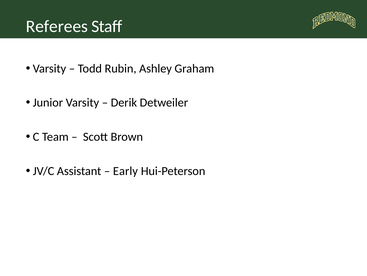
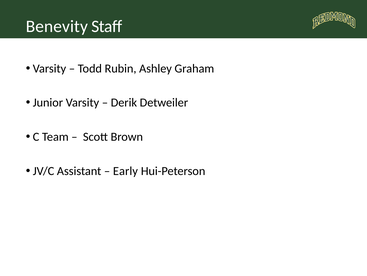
Referees: Referees -> Benevity (57, 26)
